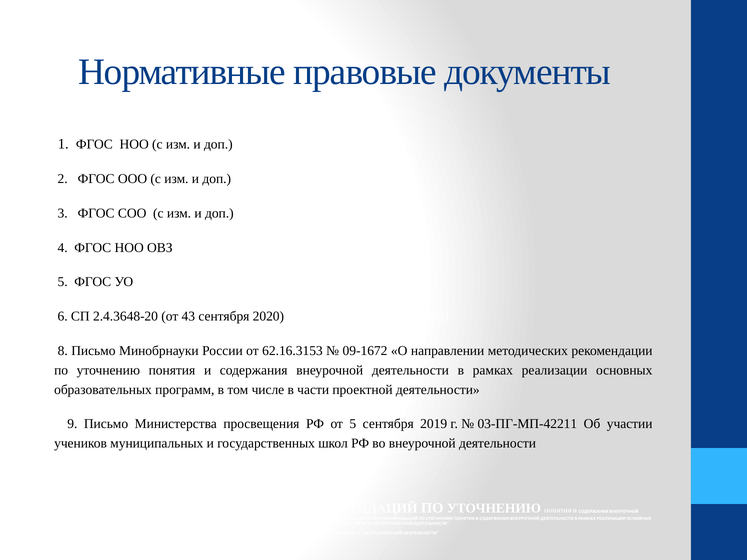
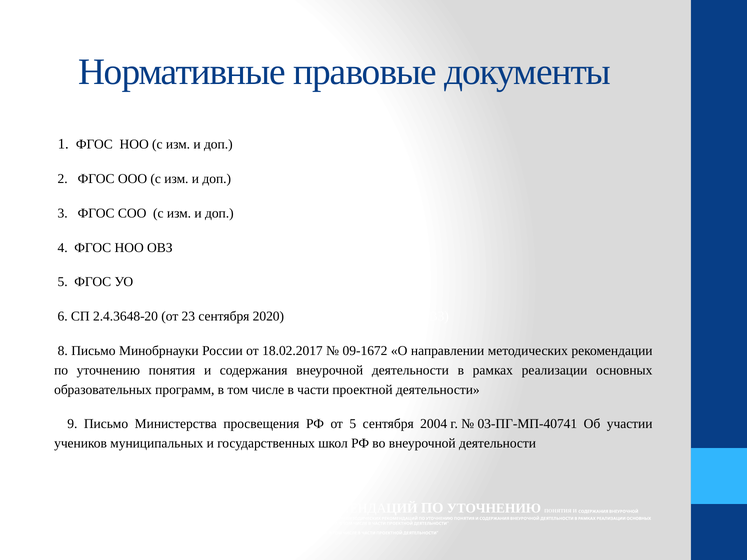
43: 43 -> 23 (188, 317)
62.16.3153: 62.16.3153 -> 18.02.2017 (292, 351)
2019: 2019 -> 2004 (434, 424)
03-ПГ-МП-42211: 03-ПГ-МП-42211 -> 03-ПГ-МП-40741 (527, 424)
